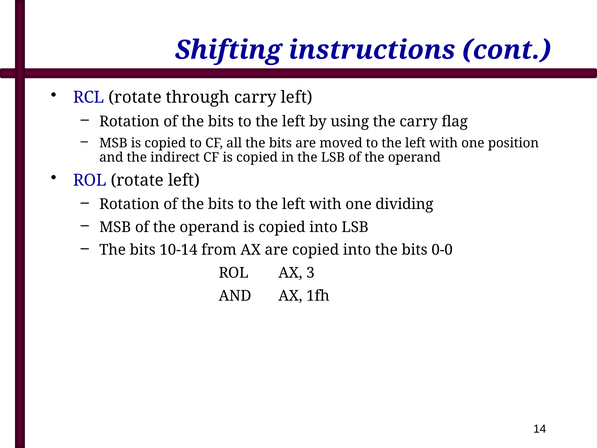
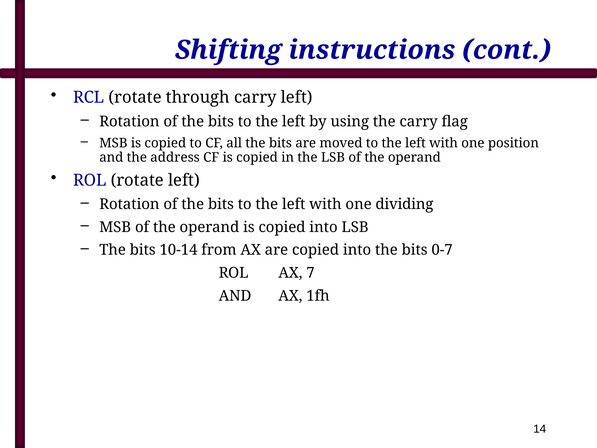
indirect: indirect -> address (175, 157)
0-0: 0-0 -> 0-7 (442, 250)
3: 3 -> 7 (310, 273)
